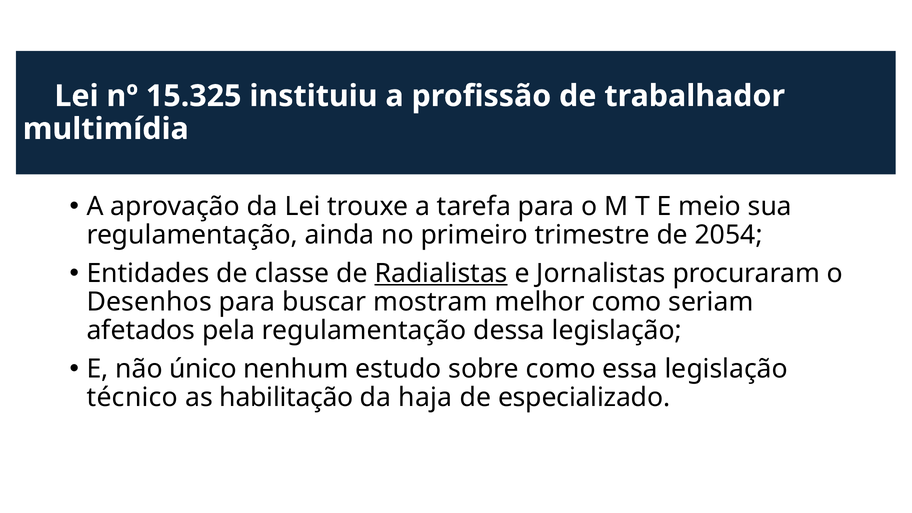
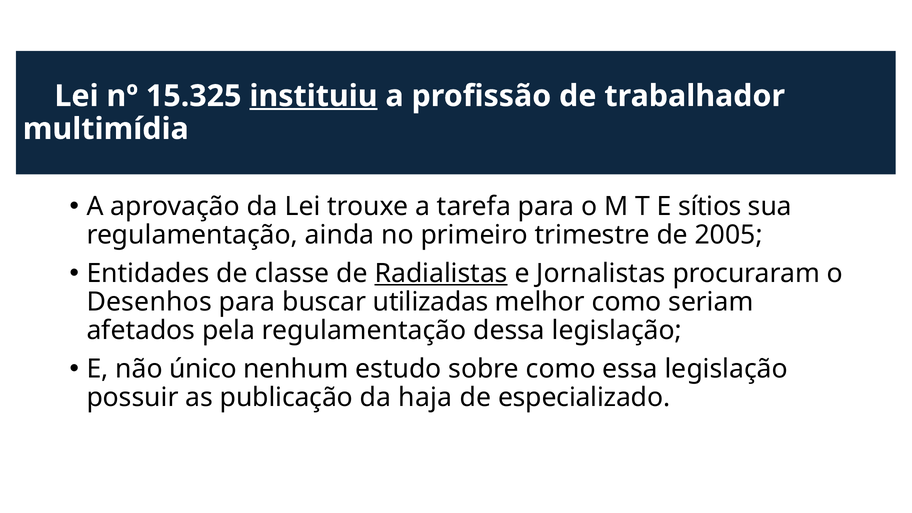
instituiu underline: none -> present (313, 96)
meio: meio -> sítios (710, 206)
2054: 2054 -> 2005 (729, 235)
mostram: mostram -> utilizadas (431, 302)
técnico: técnico -> possuir (133, 397)
habilitação: habilitação -> publicação (286, 397)
